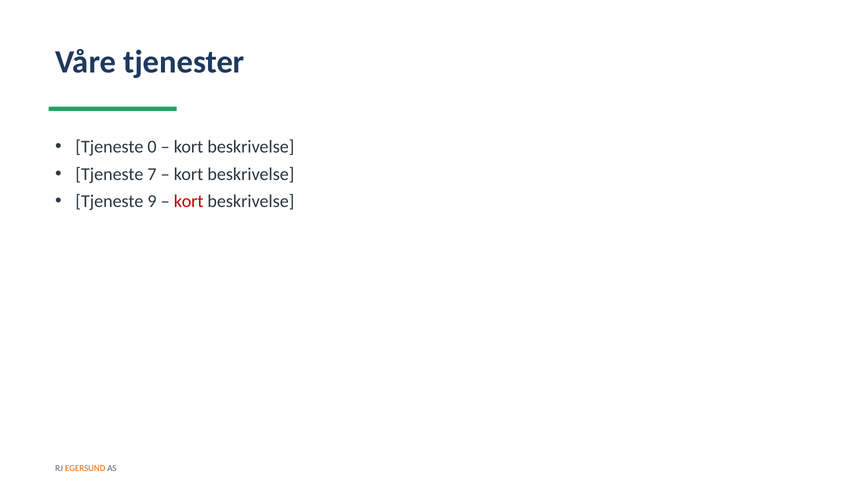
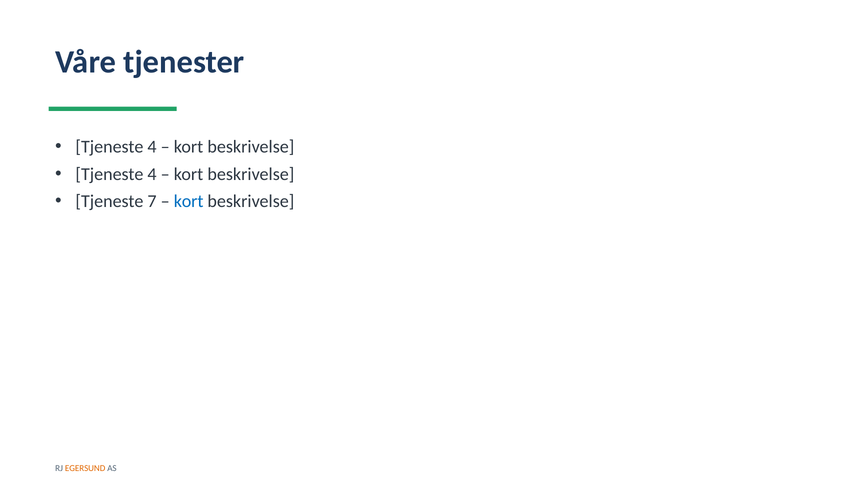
0: 0 -> 4 (152, 147)
7: 7 -> 4 (152, 174)
9: 9 -> 7 (152, 201)
kort colour: red -> blue (189, 201)
